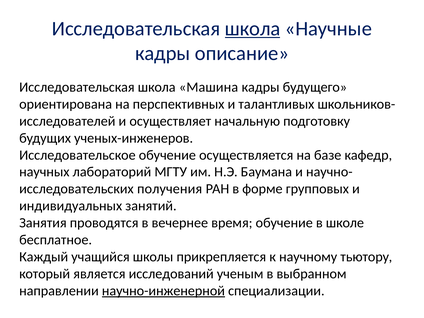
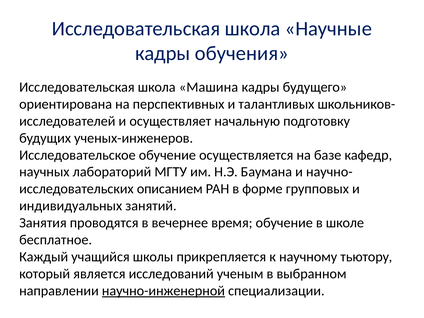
школа underline: present -> none (253, 29)
описание: описание -> обучения (242, 53)
получения: получения -> описанием (170, 189)
